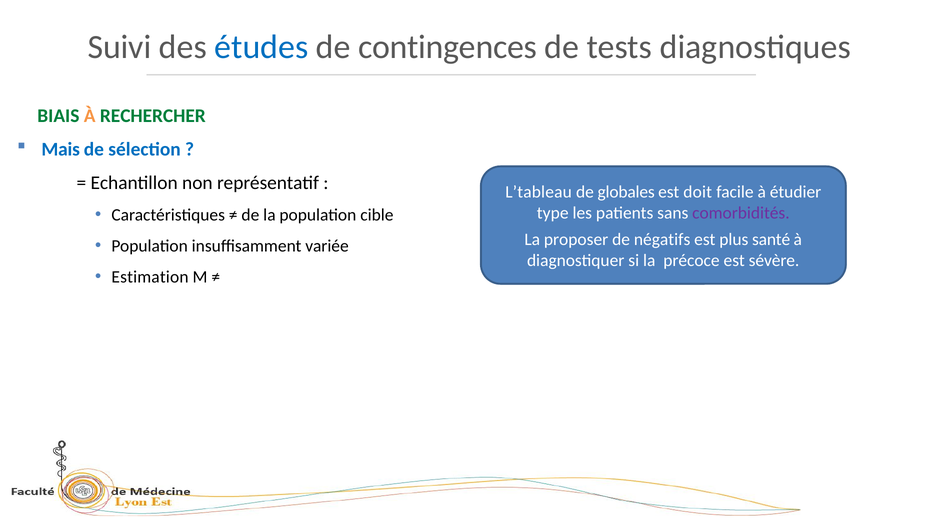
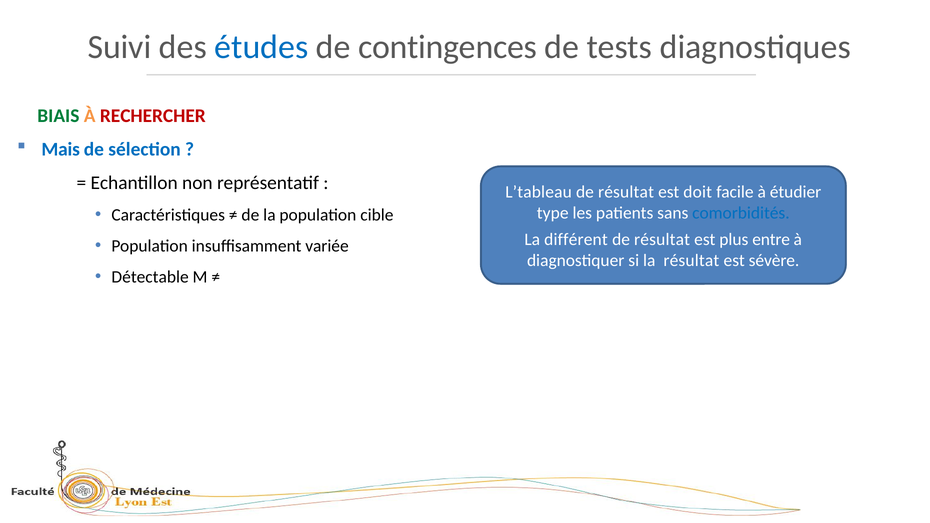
RECHERCHER colour: green -> red (153, 116)
globales: globales -> résultat (626, 192)
comorbidités colour: purple -> blue (741, 213)
proposer: proposer -> différent (576, 240)
négatifs: négatifs -> résultat (662, 240)
santé: santé -> entre (771, 240)
la précoce: précoce -> résultat (691, 261)
Estimation: Estimation -> Détectable (150, 277)
